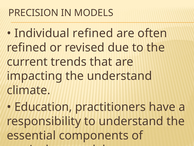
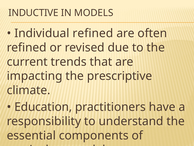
PRECISION: PRECISION -> INDUCTIVE (33, 13)
the understand: understand -> prescriptive (120, 76)
